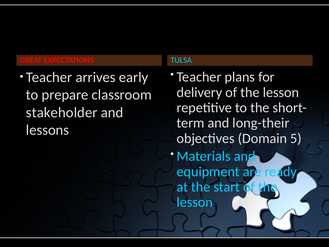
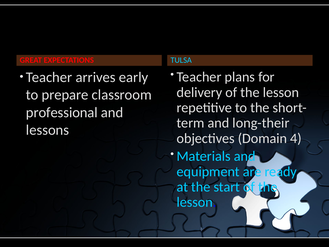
stakeholder: stakeholder -> professional (62, 112)
5: 5 -> 4 (296, 138)
